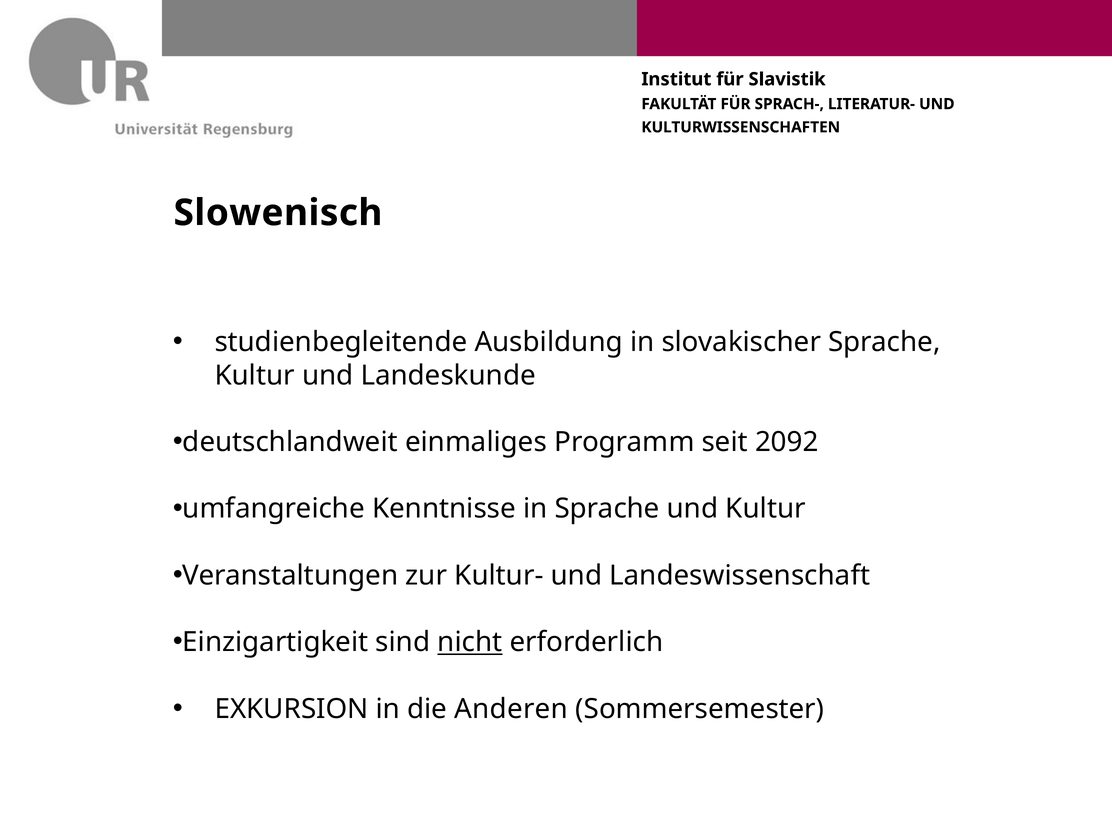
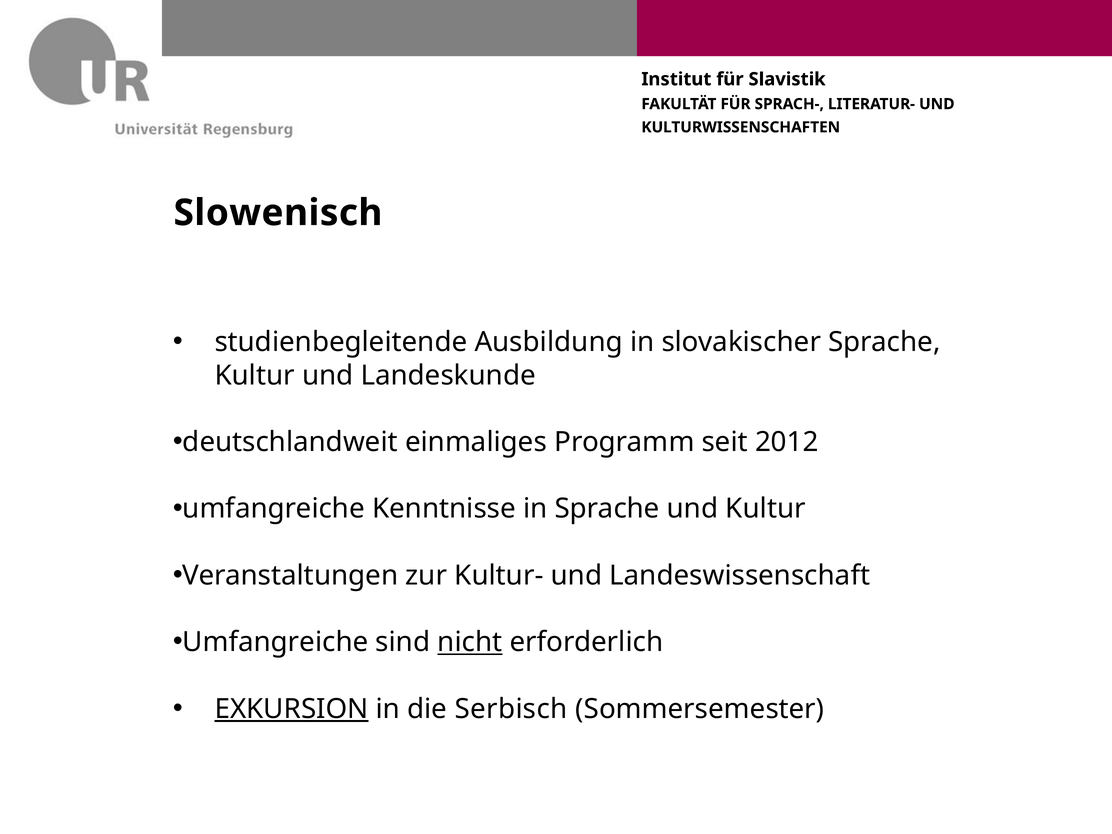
2092: 2092 -> 2012 (787, 442)
Einzigartigkeit: Einzigartigkeit -> Umfangreiche (275, 642)
EXKURSION underline: none -> present (292, 709)
Anderen: Anderen -> Serbisch (511, 709)
